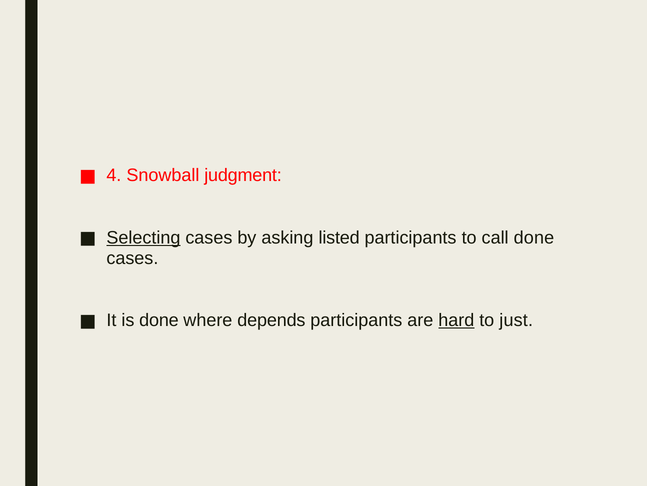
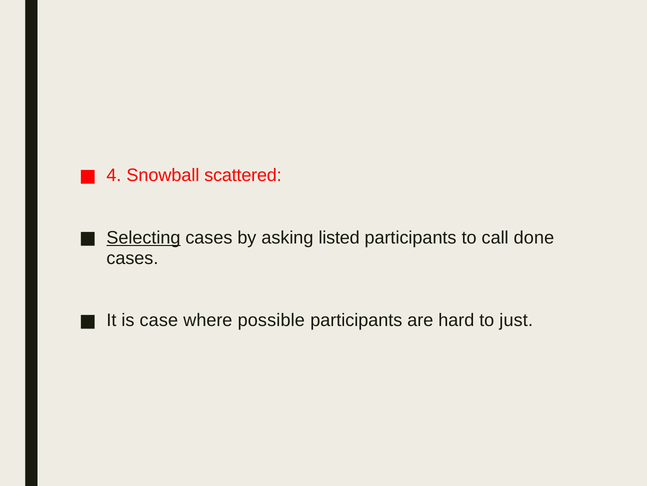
judgment: judgment -> scattered (243, 175)
is done: done -> case (159, 320)
depends: depends -> possible (271, 320)
hard underline: present -> none (456, 320)
